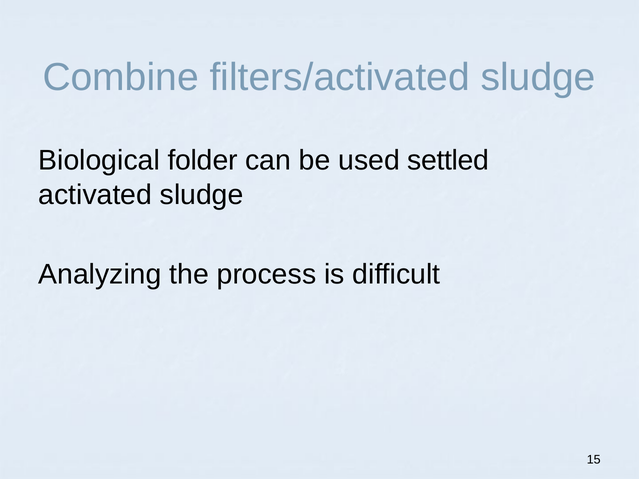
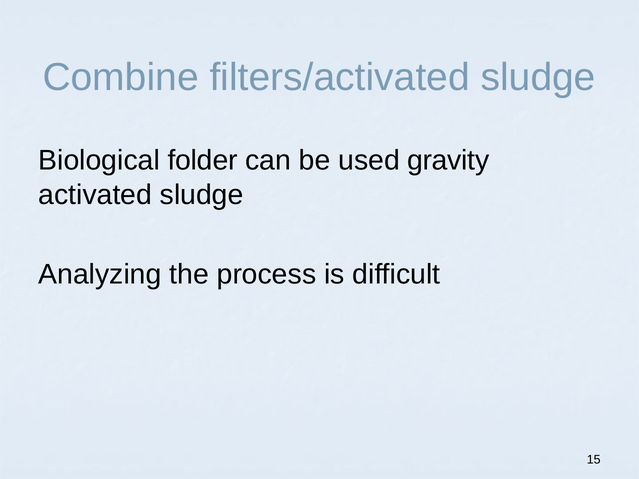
settled: settled -> gravity (448, 161)
